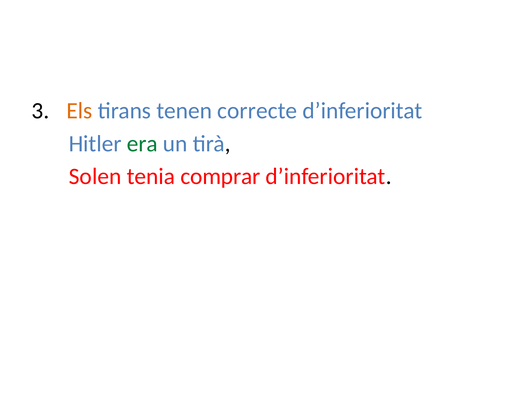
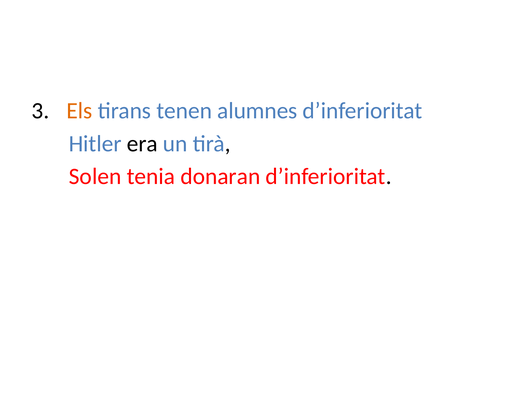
correcte: correcte -> alumnes (257, 111)
era colour: green -> black (142, 143)
comprar: comprar -> donaran (220, 176)
